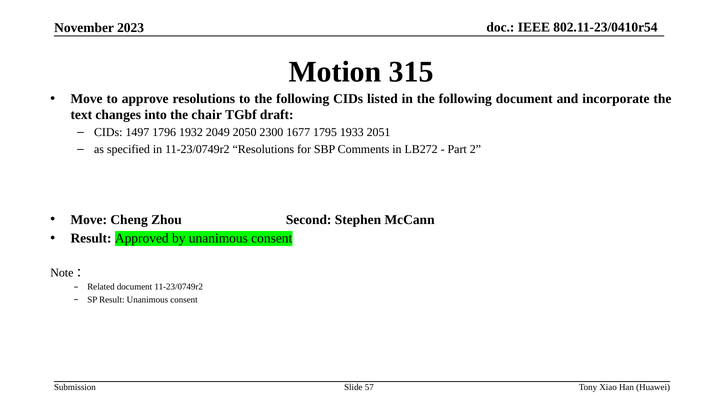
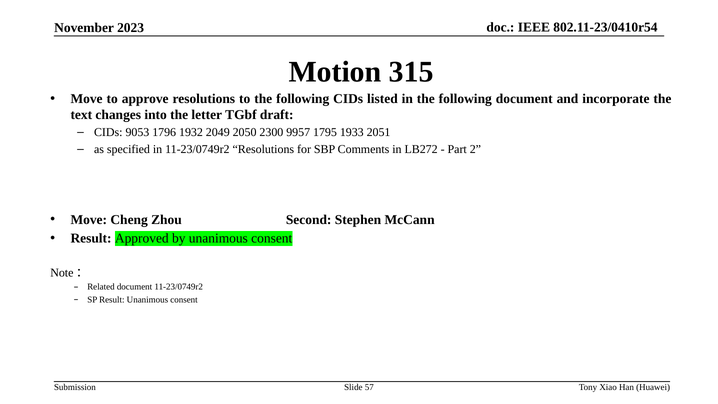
chair: chair -> letter (207, 115)
1497: 1497 -> 9053 (137, 132)
1677: 1677 -> 9957 (298, 132)
